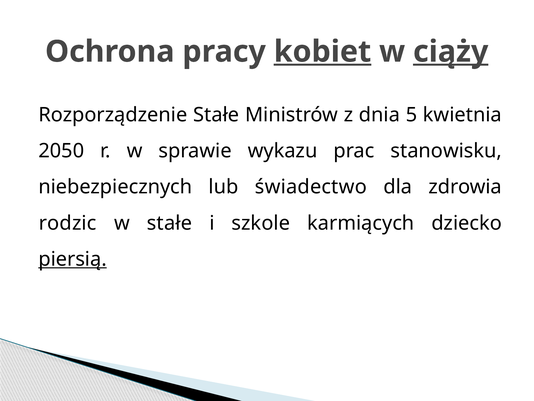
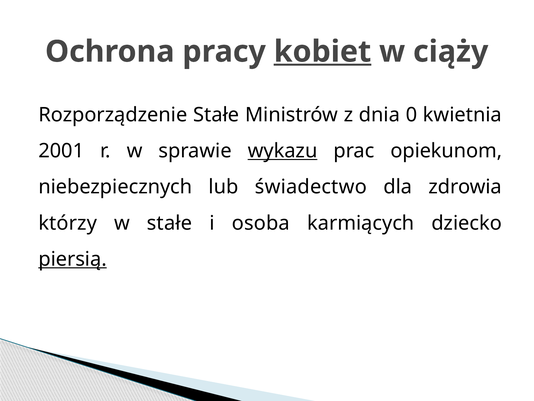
ciąży underline: present -> none (451, 52)
5: 5 -> 0 (412, 115)
2050: 2050 -> 2001 (61, 151)
wykazu underline: none -> present (283, 151)
stanowisku: stanowisku -> opiekunom (446, 151)
rodzic: rodzic -> którzy (68, 223)
szkole: szkole -> osoba (261, 223)
